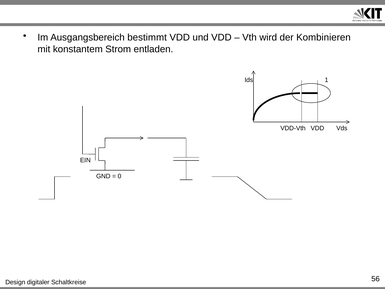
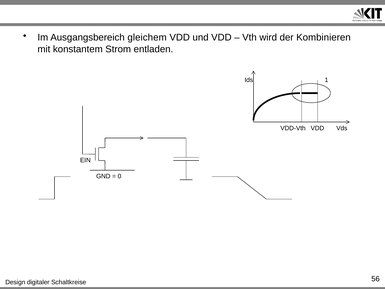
bestimmt: bestimmt -> gleichem (147, 38)
